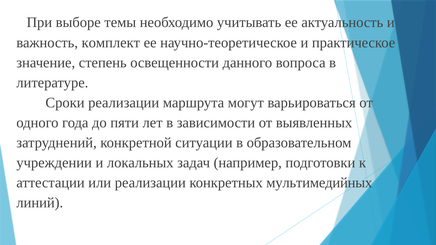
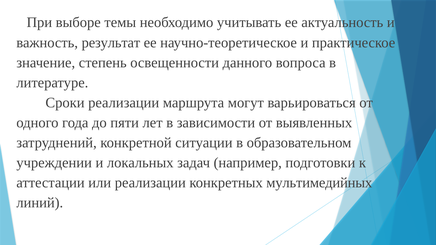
комплект: комплект -> результат (111, 43)
